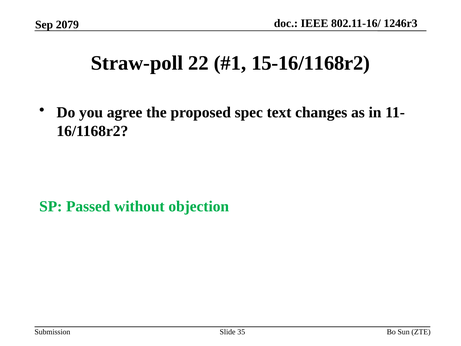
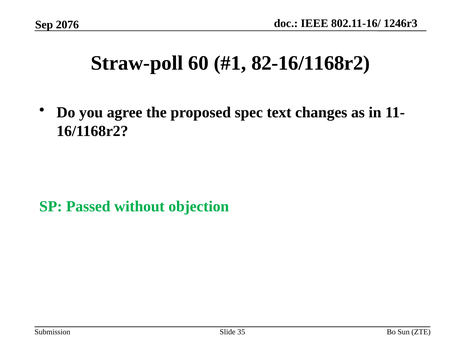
2079: 2079 -> 2076 (67, 25)
22: 22 -> 60 (199, 63)
15-16/1168r2: 15-16/1168r2 -> 82-16/1168r2 (311, 63)
